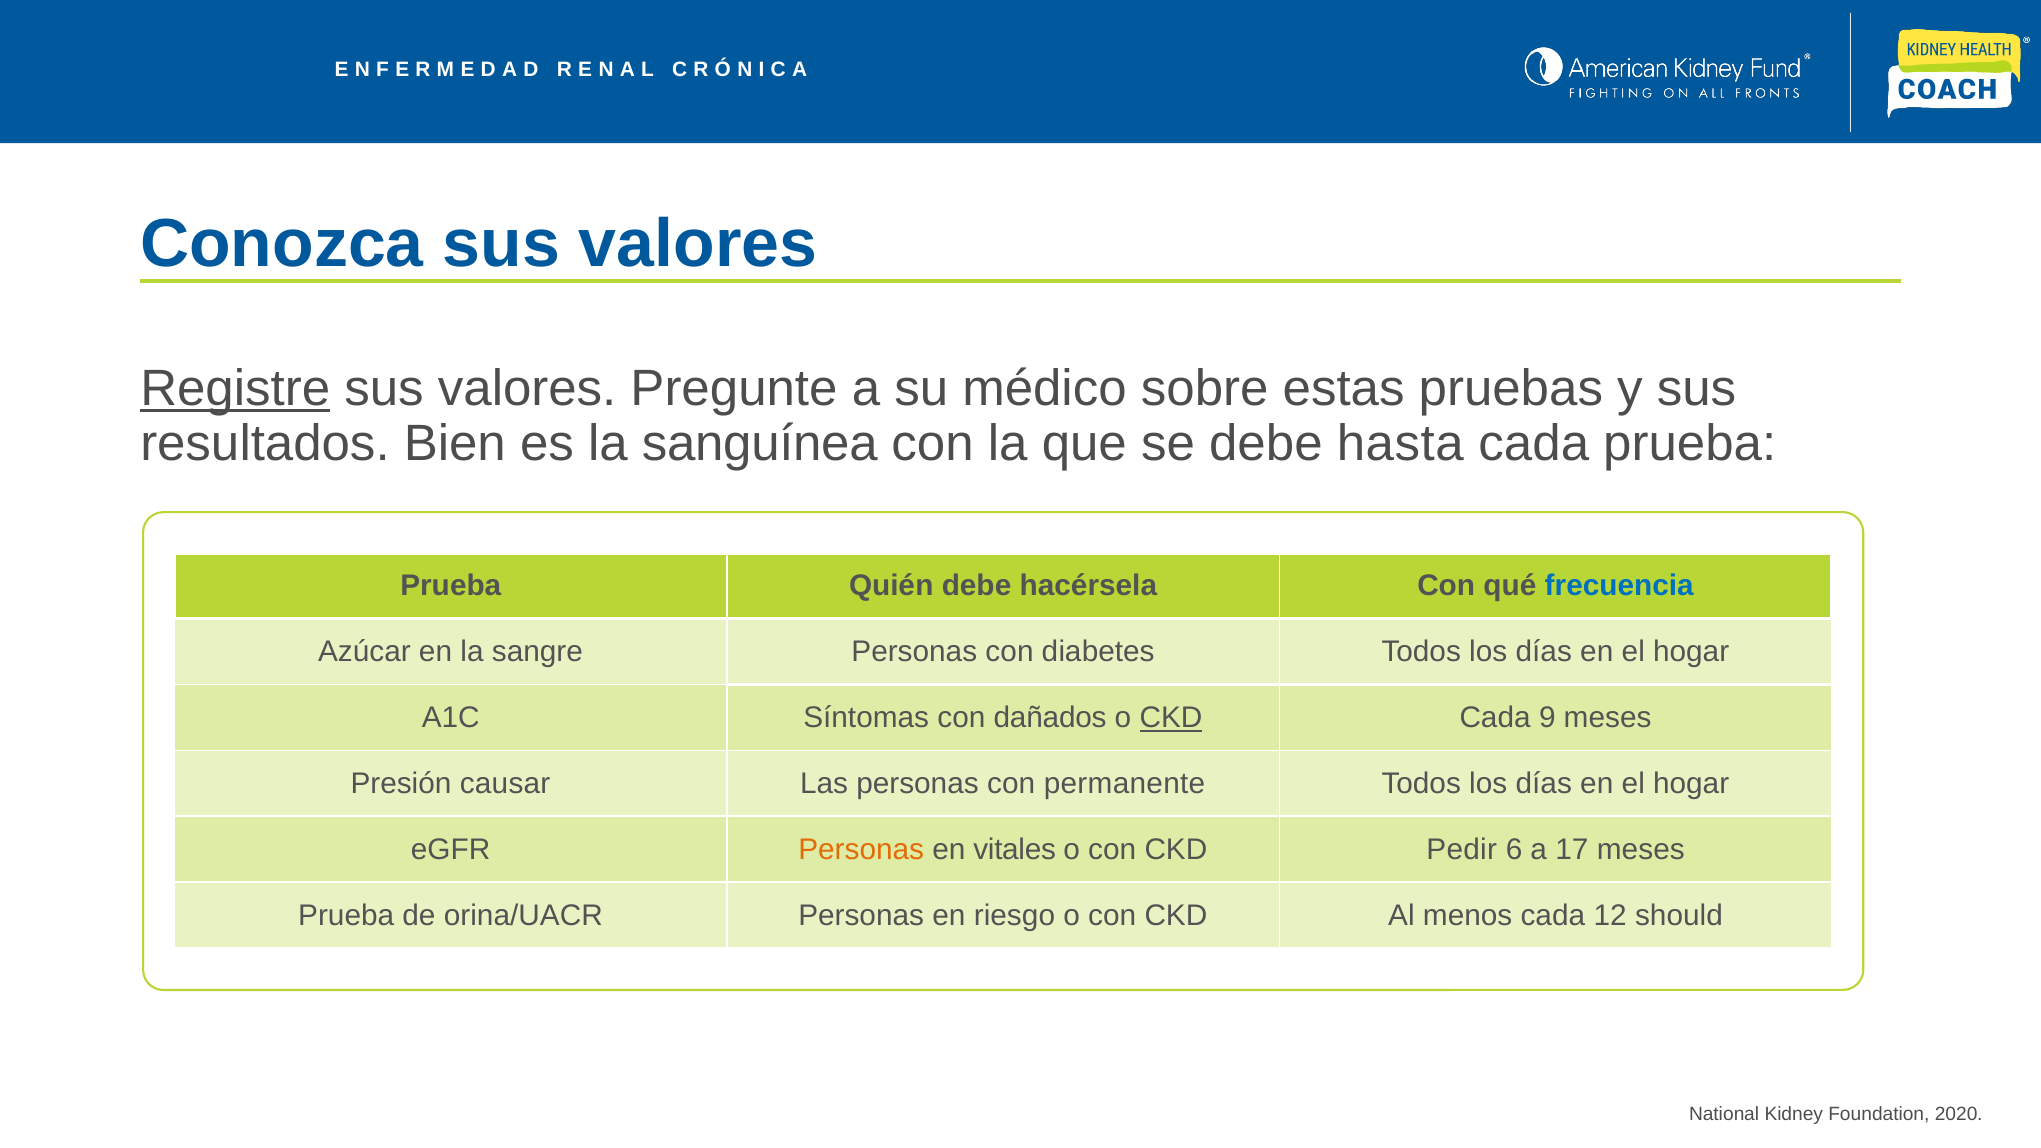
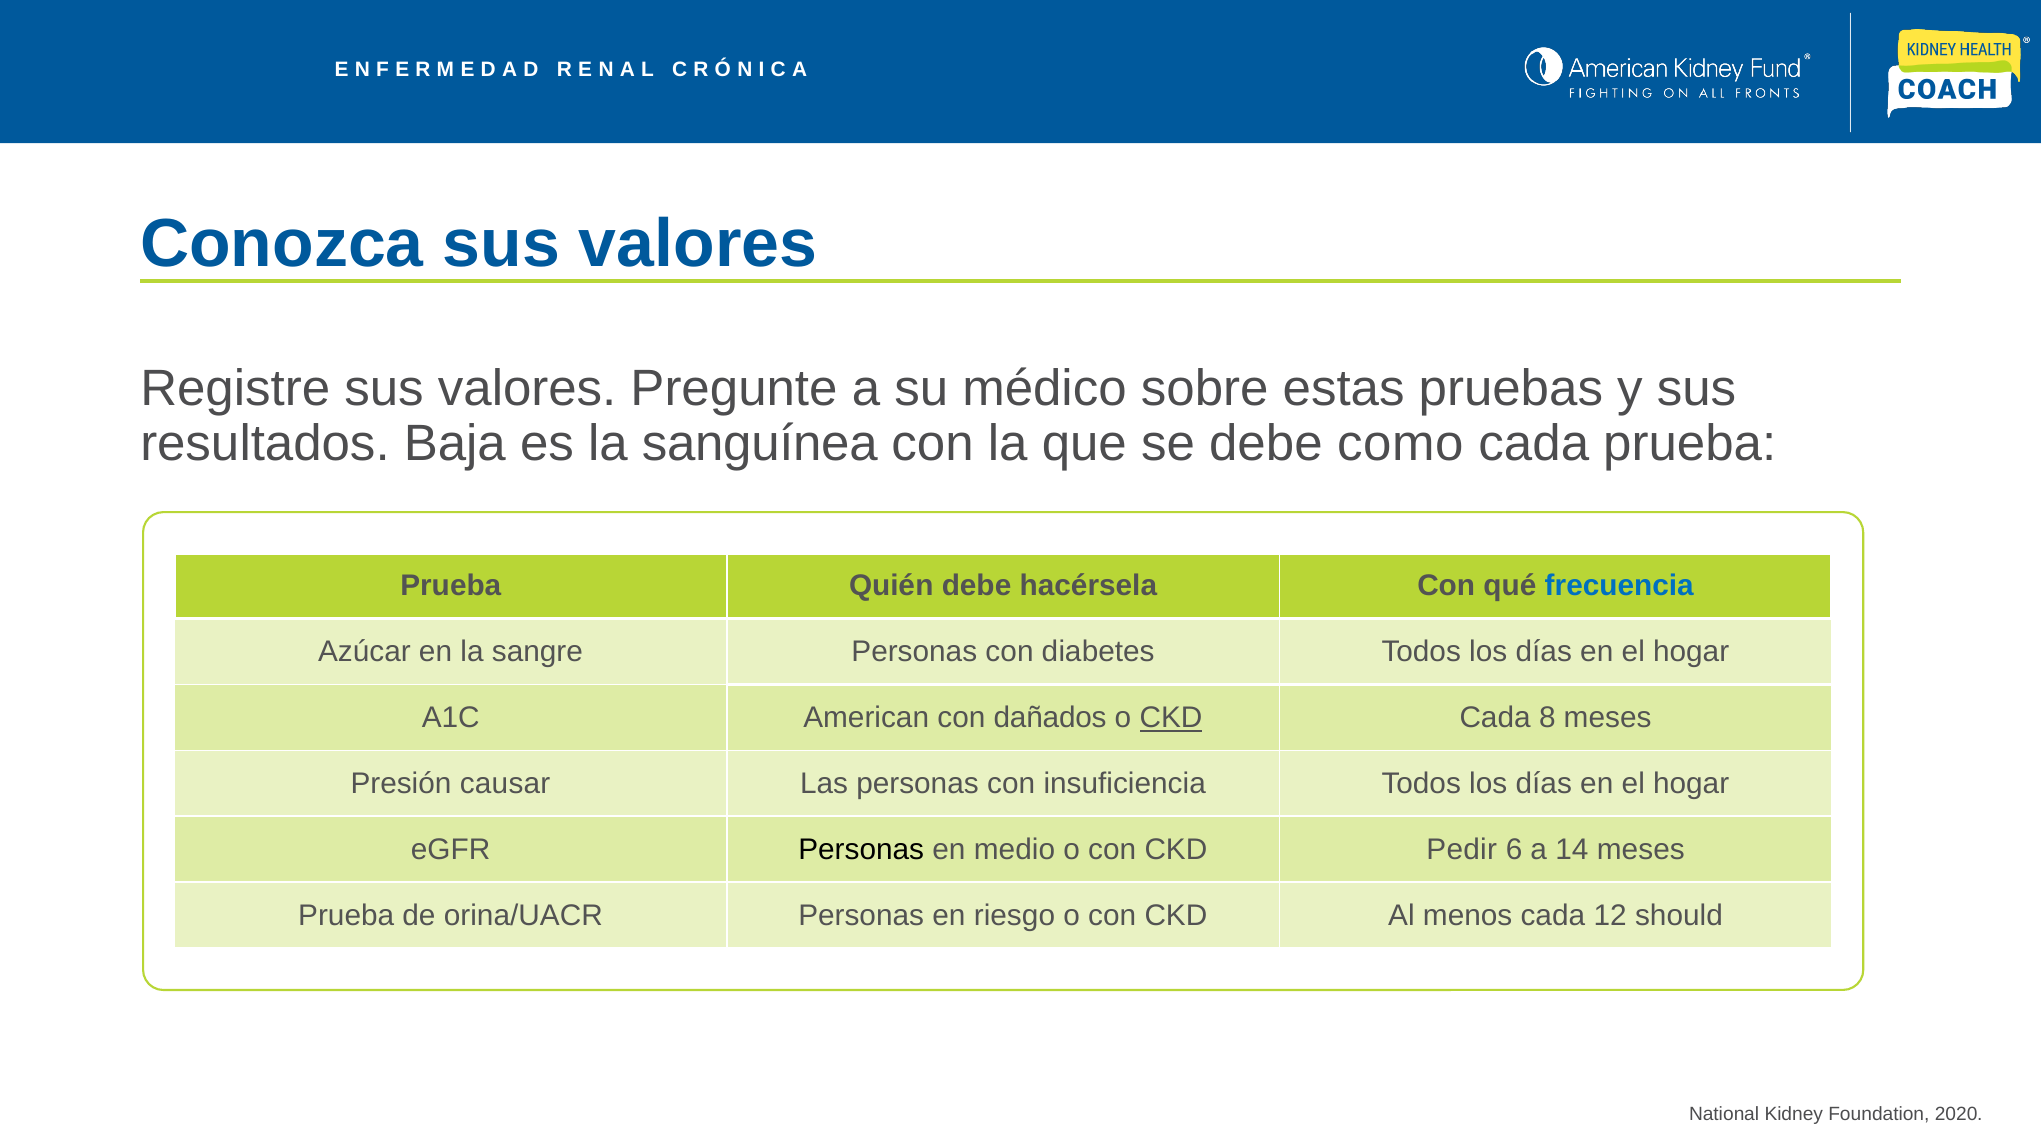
Registre underline: present -> none (235, 388)
Bien: Bien -> Baja (455, 444)
hasta: hasta -> como (1400, 444)
Síntomas: Síntomas -> American (866, 718)
9: 9 -> 8 (1547, 718)
permanente: permanente -> insuficiencia (1125, 784)
Personas colour: orange -> black (861, 850)
vitales: vitales -> medio (1014, 850)
17: 17 -> 14 (1572, 850)
